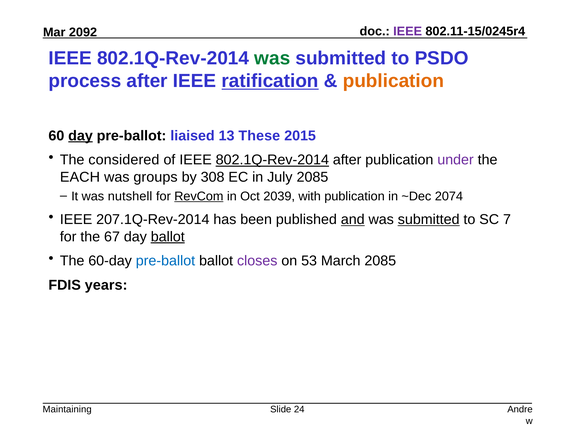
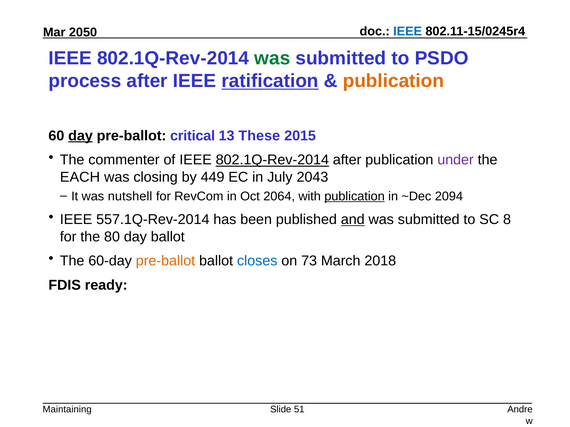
IEEE colour: purple -> blue (408, 31)
2092: 2092 -> 2050 (83, 32)
liaised: liaised -> critical (193, 136)
considered: considered -> commenter (124, 160)
groups: groups -> closing (156, 177)
308: 308 -> 449 (213, 177)
July 2085: 2085 -> 2043 (312, 177)
RevCom underline: present -> none (199, 196)
2039: 2039 -> 2064 (279, 196)
publication underline: none -> present (355, 196)
2074: 2074 -> 2094 (449, 196)
207.1Q-Rev-2014: 207.1Q-Rev-2014 -> 557.1Q-Rev-2014 (153, 220)
submitted underline: present -> none (429, 220)
7: 7 -> 8 (507, 220)
67: 67 -> 80 (112, 237)
ballot underline: present -> none (168, 237)
pre-ballot colour: blue -> orange (165, 261)
closes colour: purple -> blue (257, 261)
53: 53 -> 73 (309, 261)
March 2085: 2085 -> 2018 (380, 261)
years: years -> ready (106, 285)
24: 24 -> 51 (299, 410)
